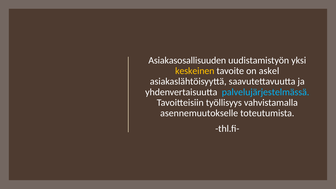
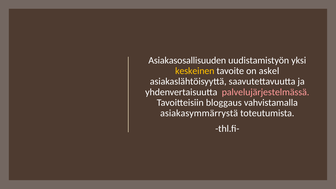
palvelujärjestelmässä colour: light blue -> pink (266, 92)
työllisyys: työllisyys -> bloggaus (224, 103)
asennemuutokselle: asennemuutokselle -> asiakasymmärrystä (199, 113)
